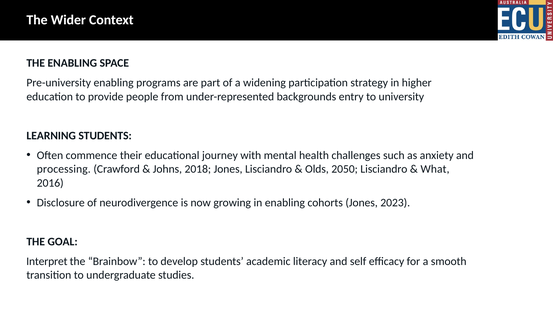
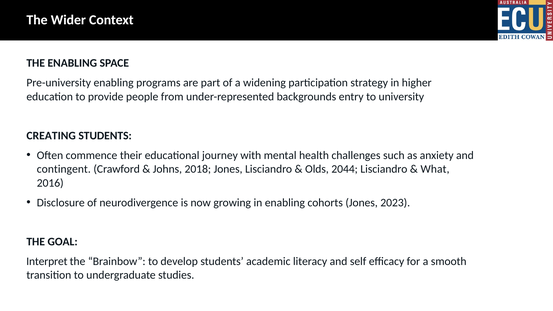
LEARNING: LEARNING -> CREATING (51, 136)
processing: processing -> contingent (64, 169)
2050: 2050 -> 2044 (345, 169)
